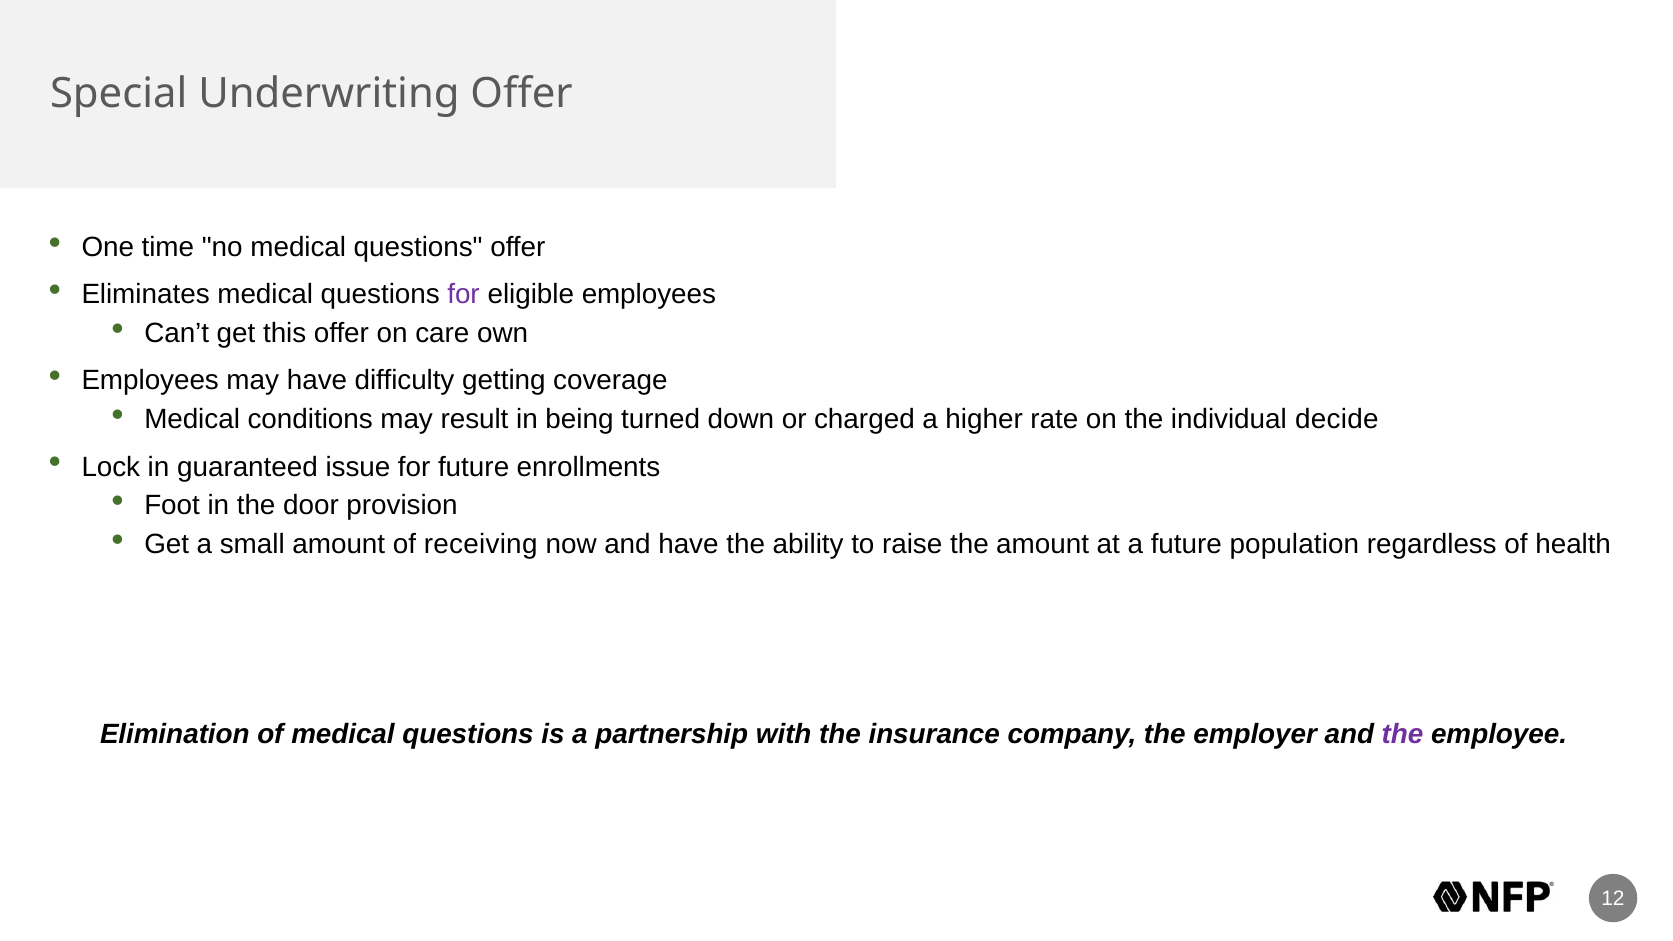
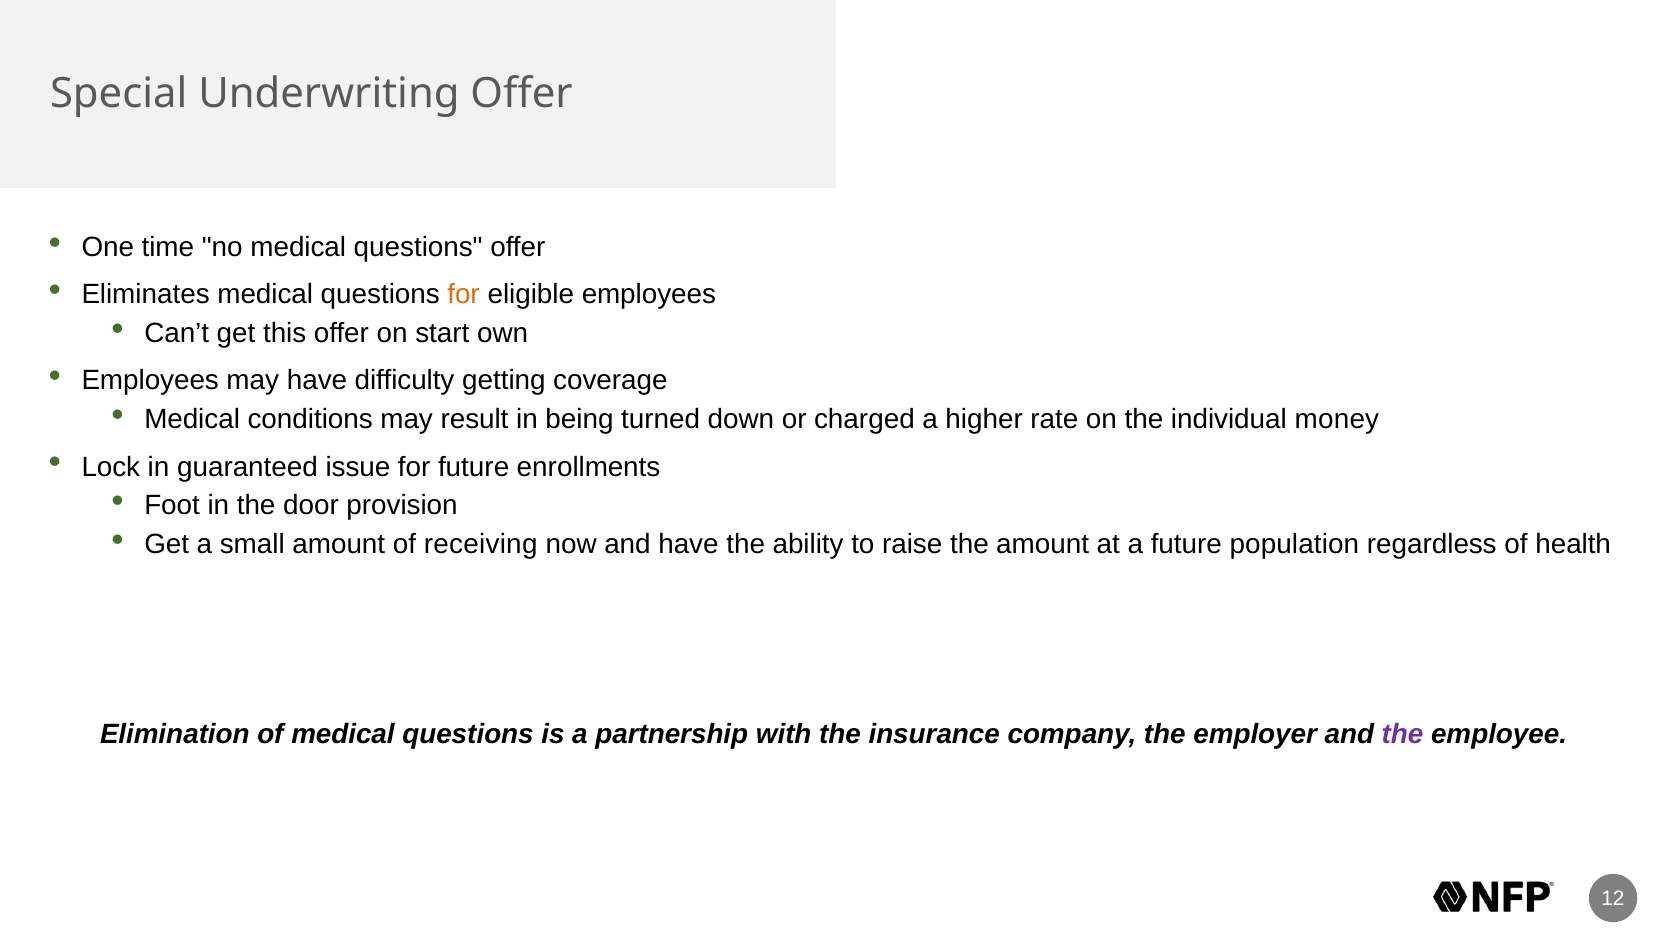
for colour: purple -> orange (464, 294)
care: care -> start (442, 333)
decide: decide -> money (1337, 419)
